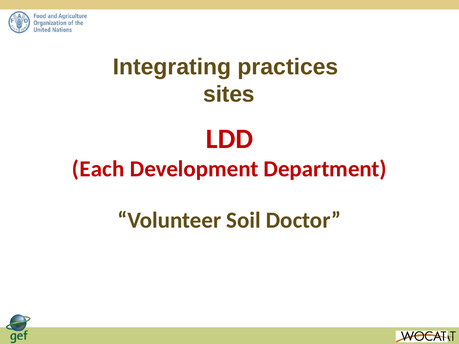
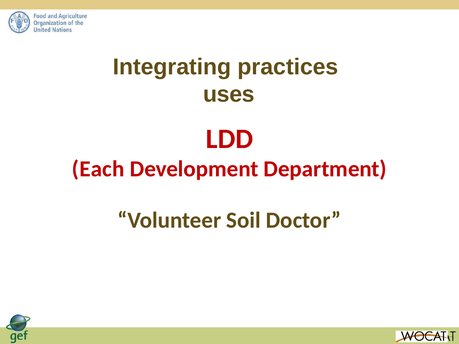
sites: sites -> uses (229, 94)
